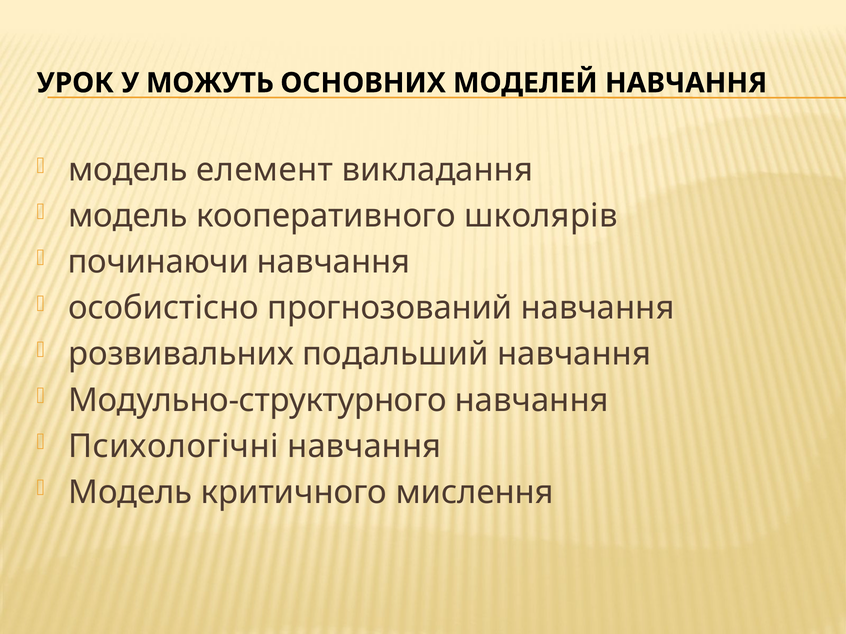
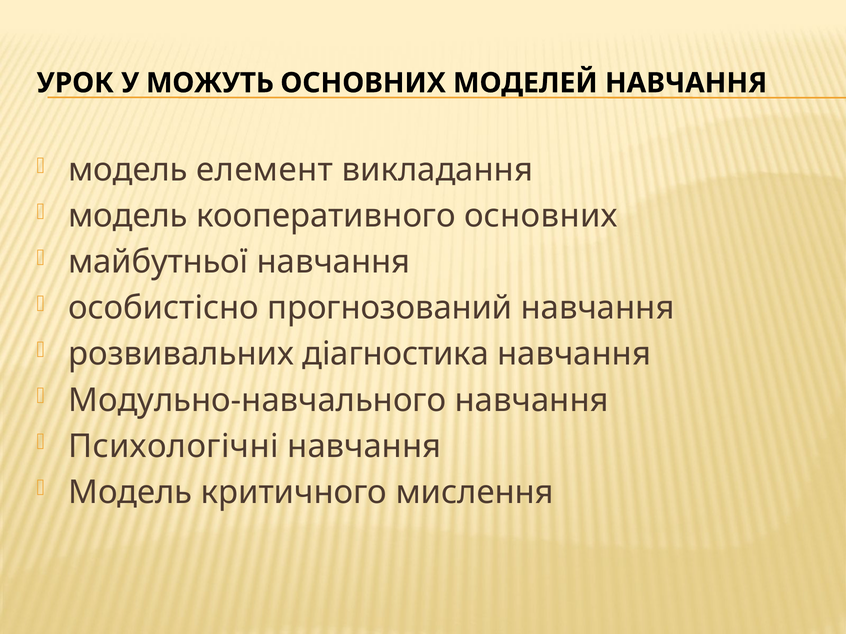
кооперативного школярів: школярів -> основних (541, 216)
починаючи: починаючи -> майбутньої (158, 262)
подальший: подальший -> діагностика (396, 354)
Модульно-структурного: Модульно-структурного -> Модульно-навчального (257, 400)
